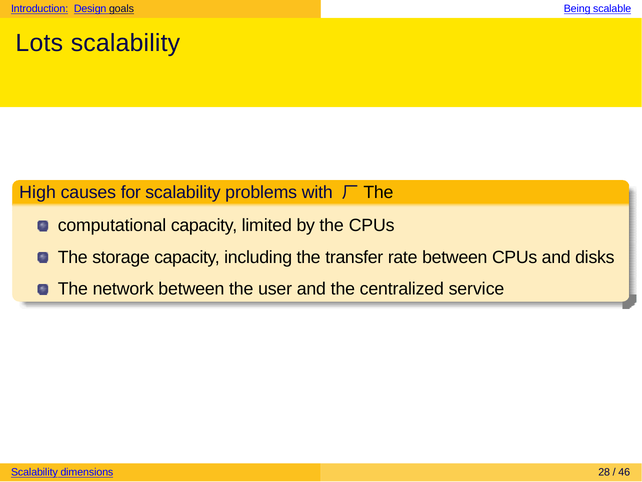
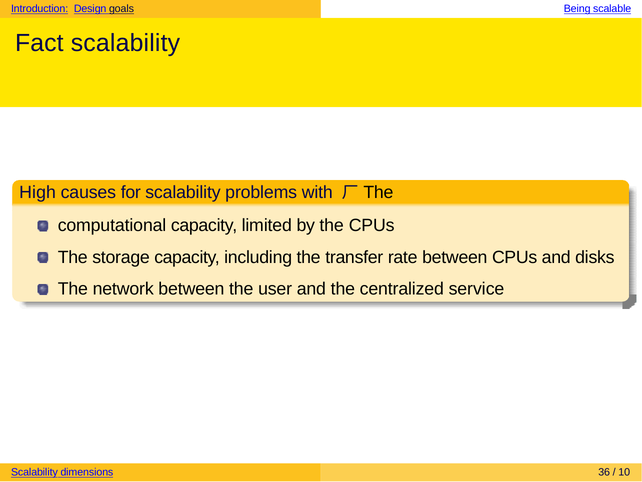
Lots: Lots -> Fact (39, 43)
28: 28 -> 36 (604, 472)
46: 46 -> 10 (624, 472)
